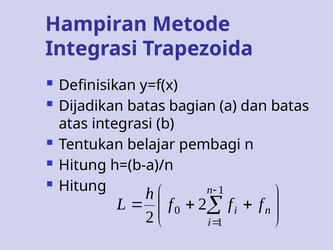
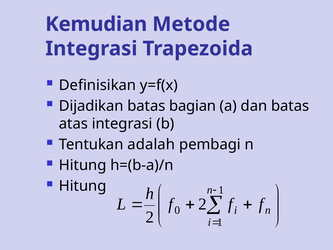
Hampiran: Hampiran -> Kemudian (96, 24)
belajar: belajar -> adalah (151, 144)
